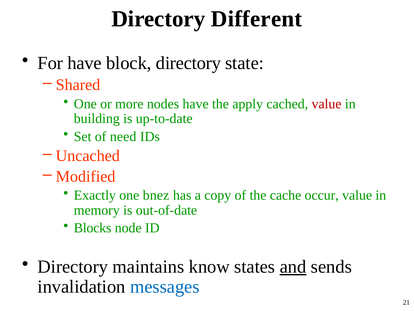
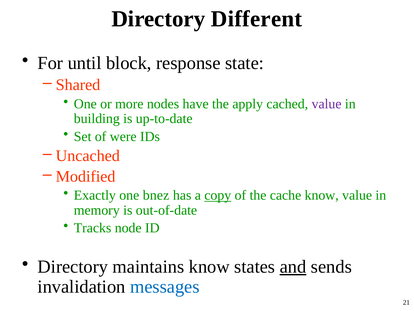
For have: have -> until (85, 63)
block directory: directory -> response (188, 63)
value colour: red -> purple (327, 104)
need: need -> were (123, 136)
copy underline: none -> present (218, 195)
cache occur: occur -> know (322, 195)
Blocks: Blocks -> Tracks (93, 228)
